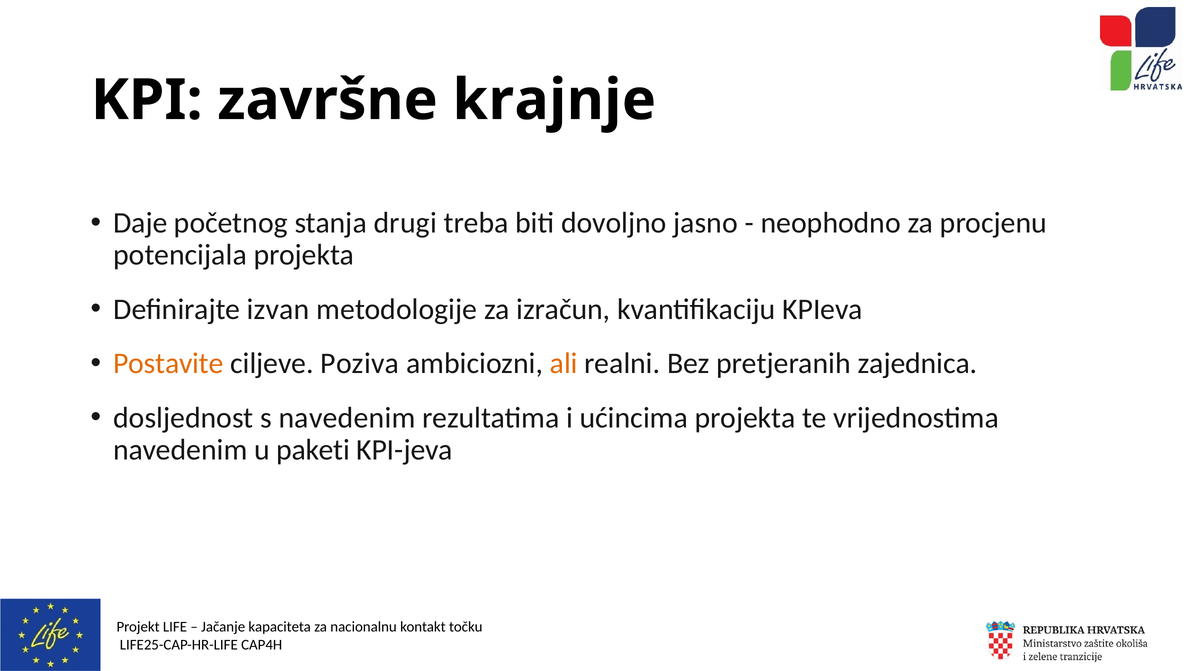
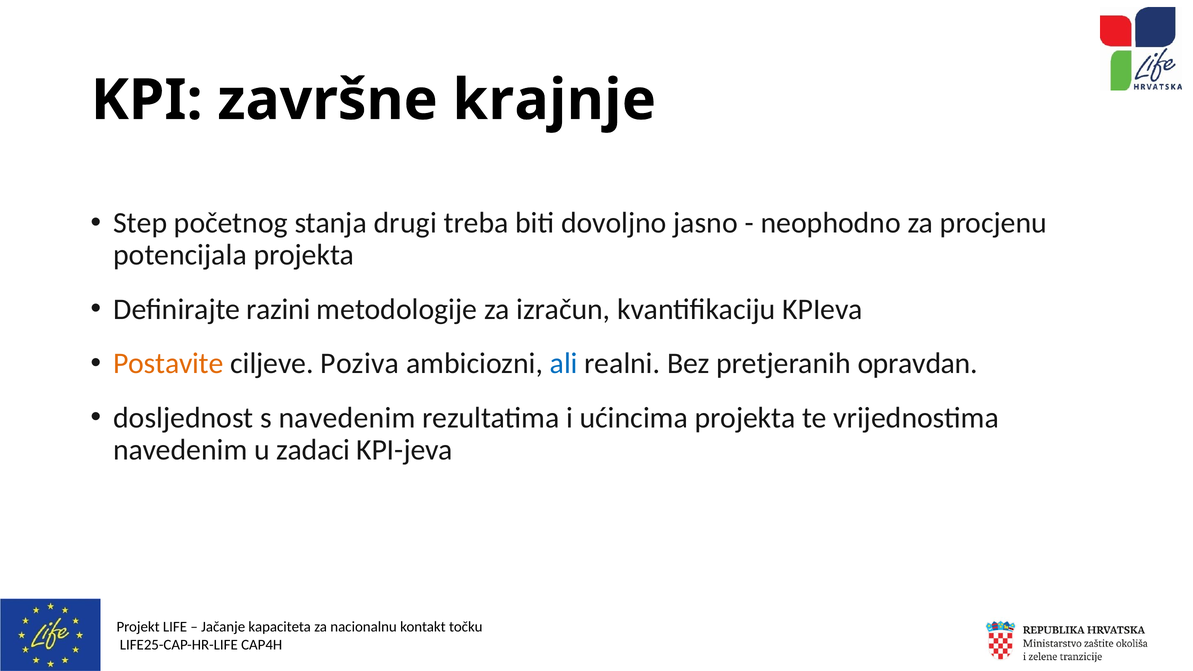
Daje: Daje -> Step (140, 223)
izvan: izvan -> razini (278, 309)
ali colour: orange -> blue (564, 364)
zajednica: zajednica -> opravdan (918, 364)
paketi: paketi -> zadaci (313, 450)
